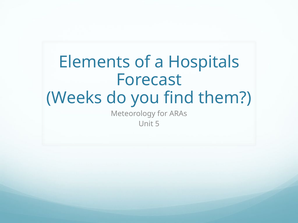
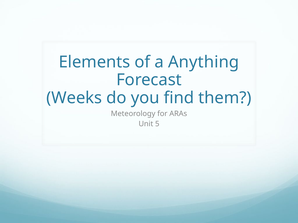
Hospitals: Hospitals -> Anything (204, 62)
